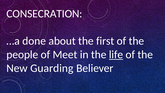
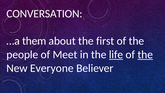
CONSECRATION: CONSECRATION -> CONVERSATION (44, 14)
done: done -> them (34, 41)
the underline: none -> present (145, 54)
Guarding: Guarding -> Everyone (52, 68)
